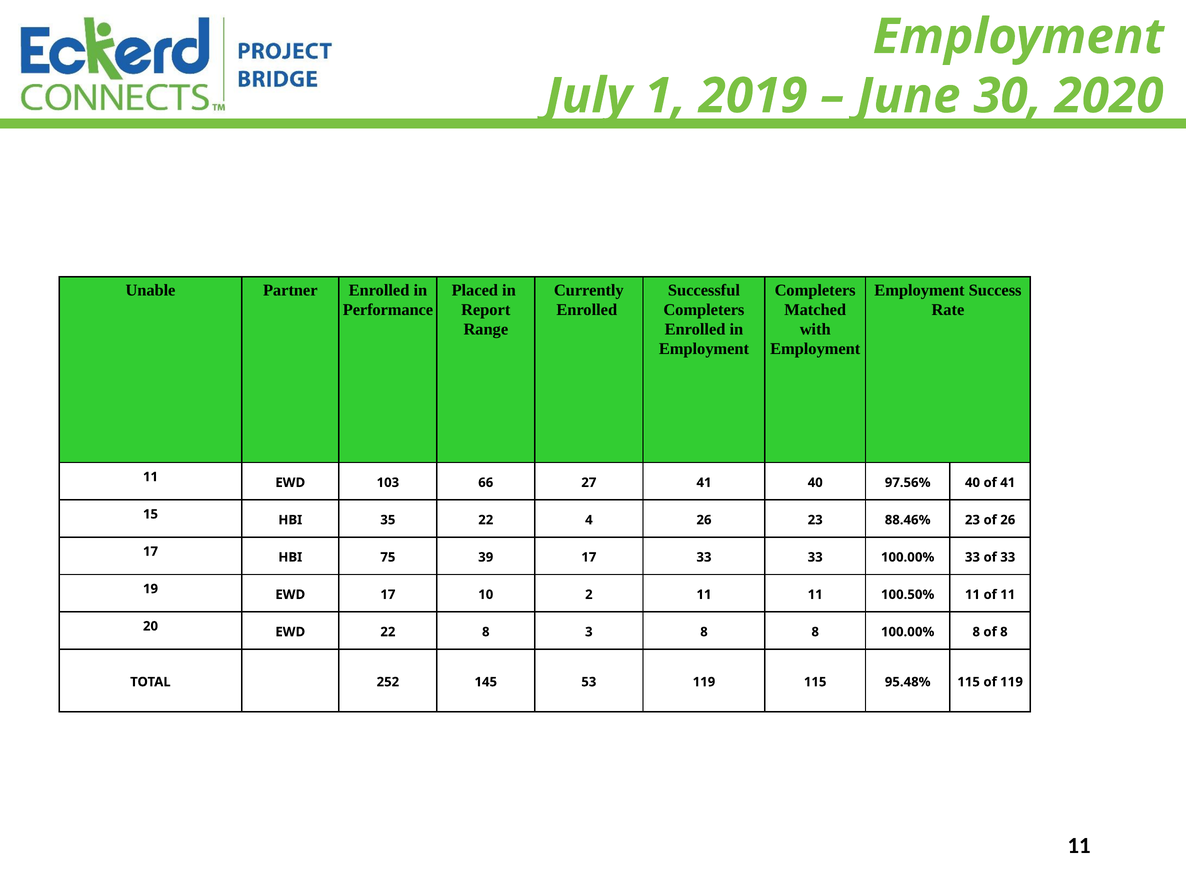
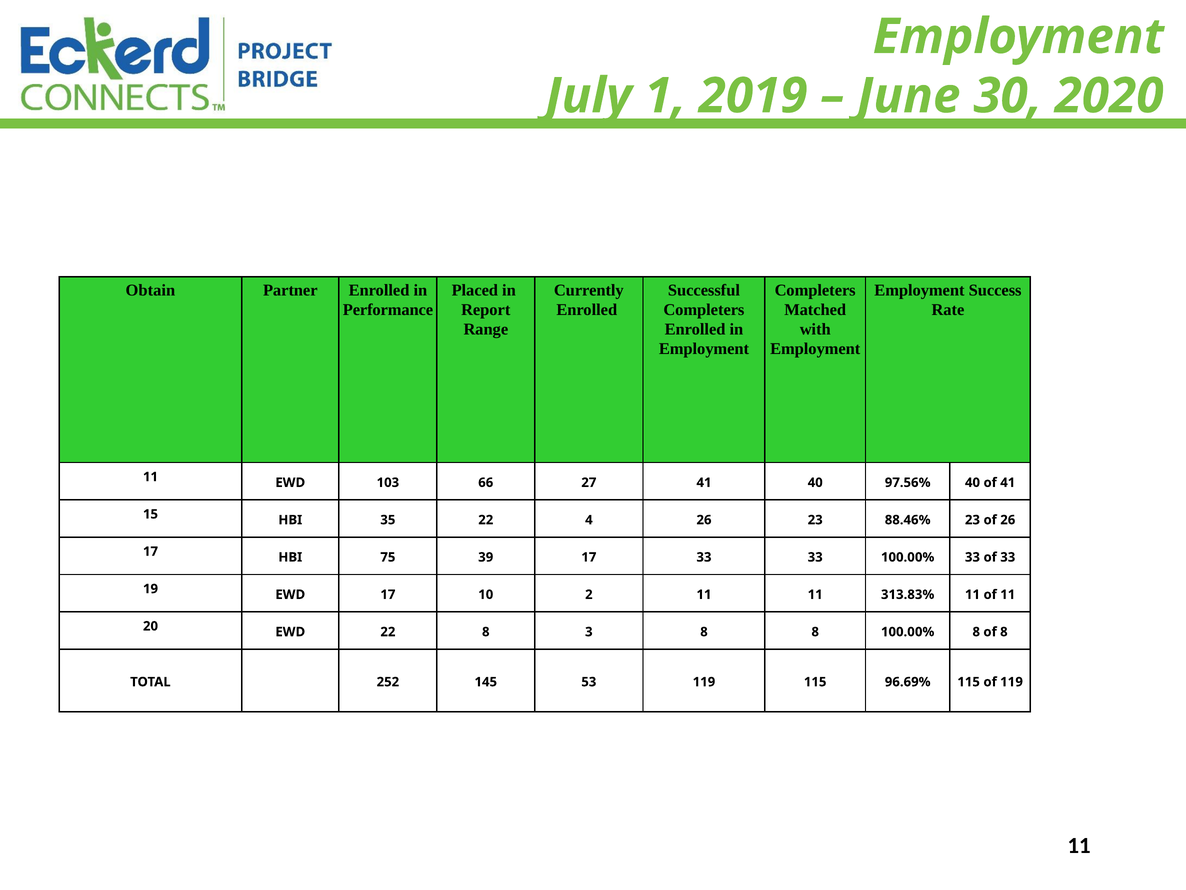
Unable: Unable -> Obtain (150, 290)
100.50%: 100.50% -> 313.83% (908, 594)
95.48%: 95.48% -> 96.69% (908, 682)
